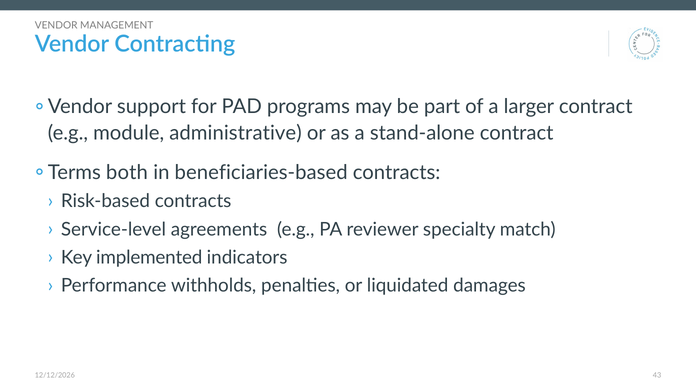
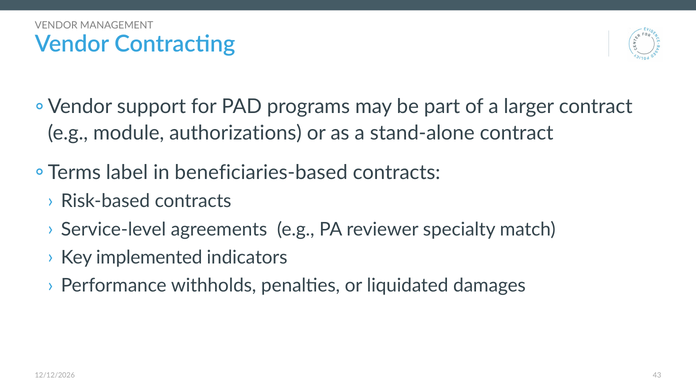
administrative: administrative -> authorizations (235, 133)
both: both -> label (127, 172)
